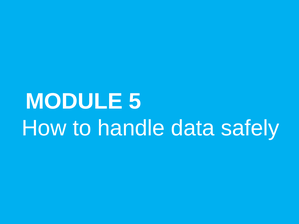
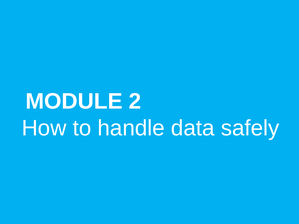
5: 5 -> 2 (135, 101)
